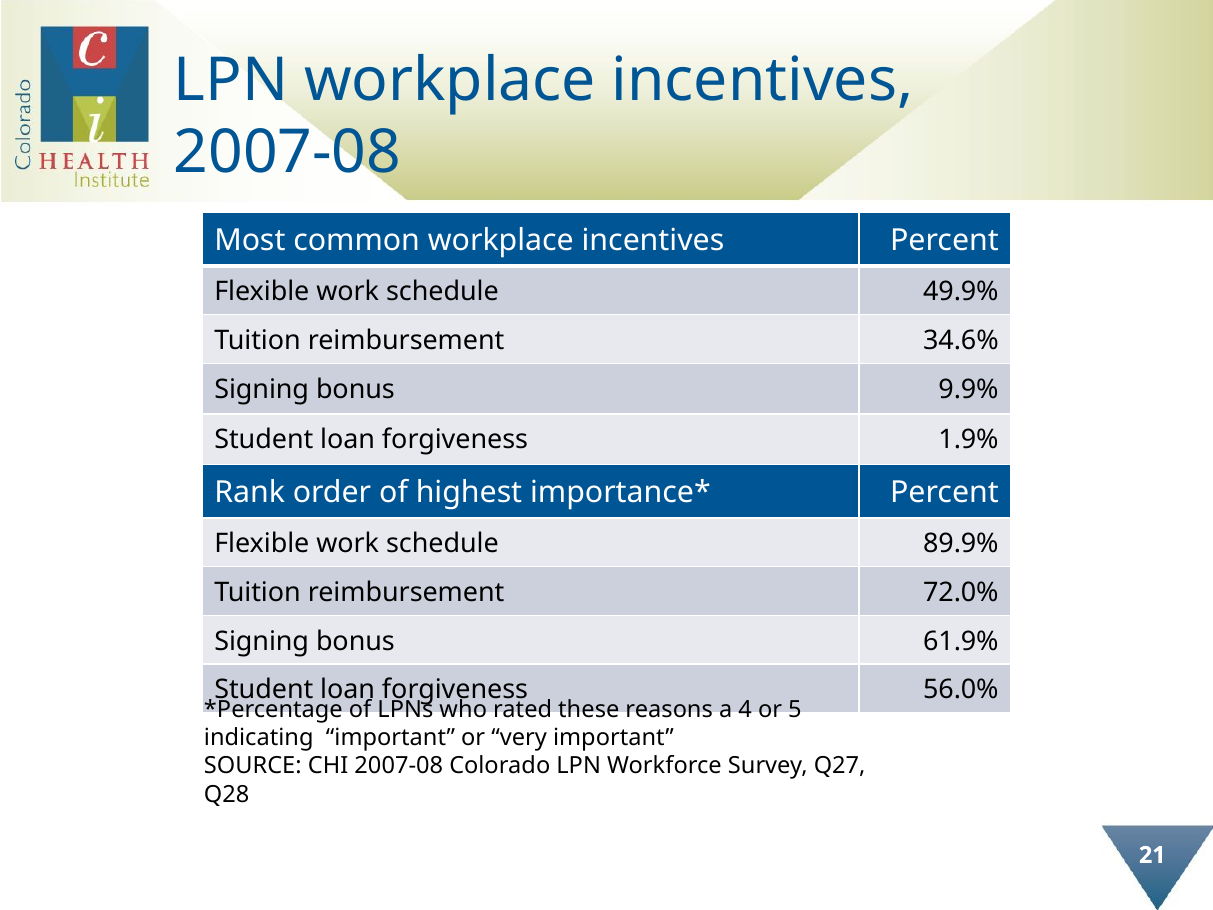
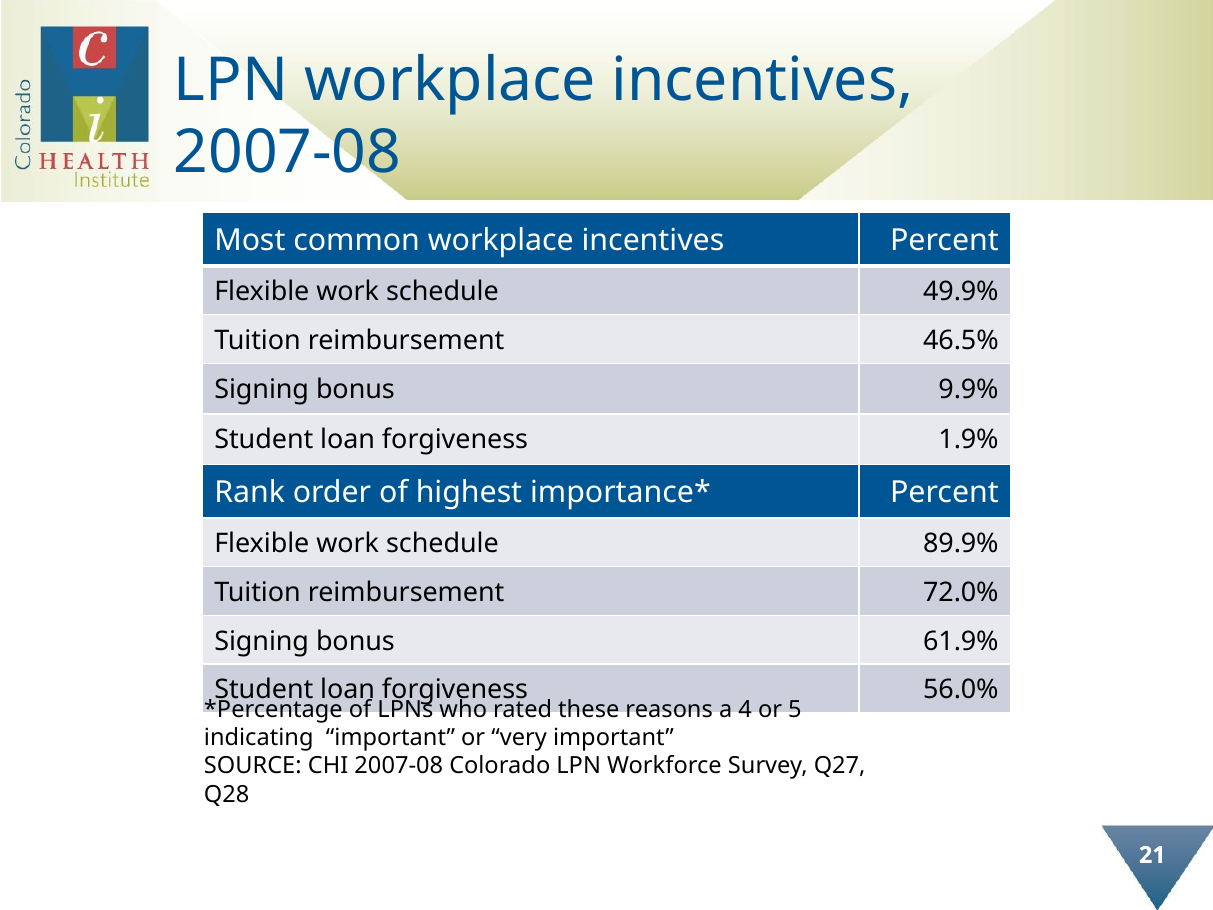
34.6%: 34.6% -> 46.5% (961, 340)
